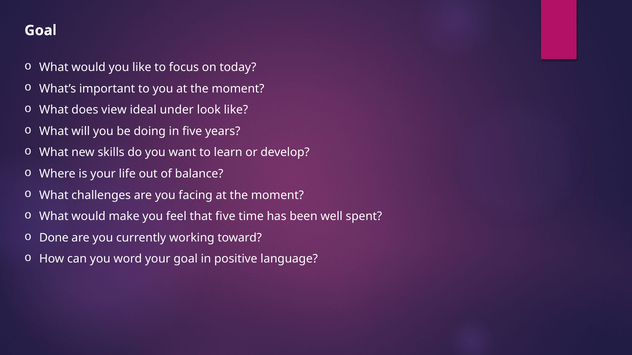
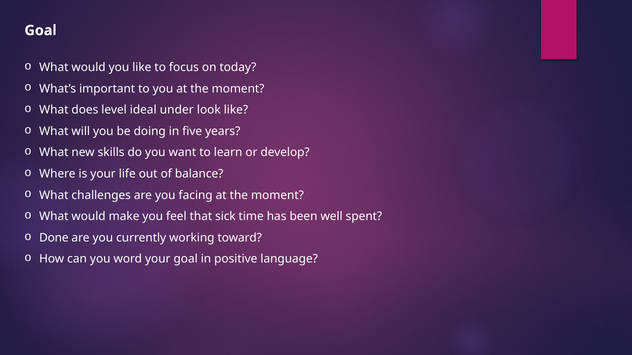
view: view -> level (114, 110)
that five: five -> sick (225, 217)
